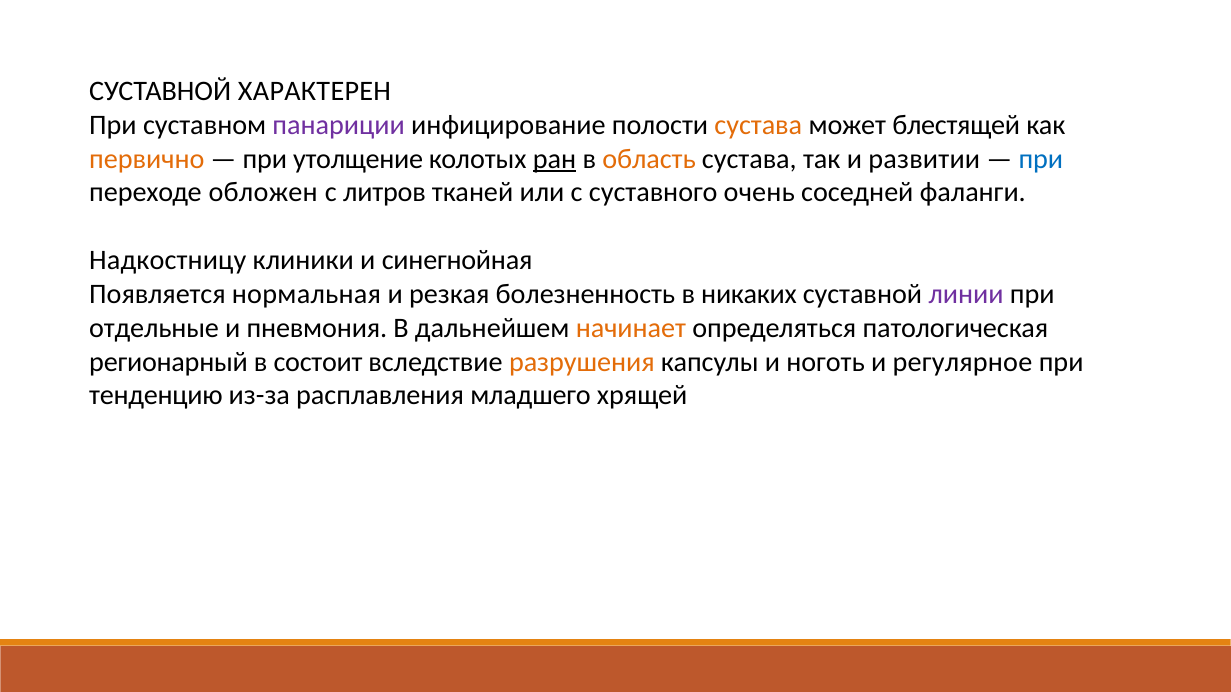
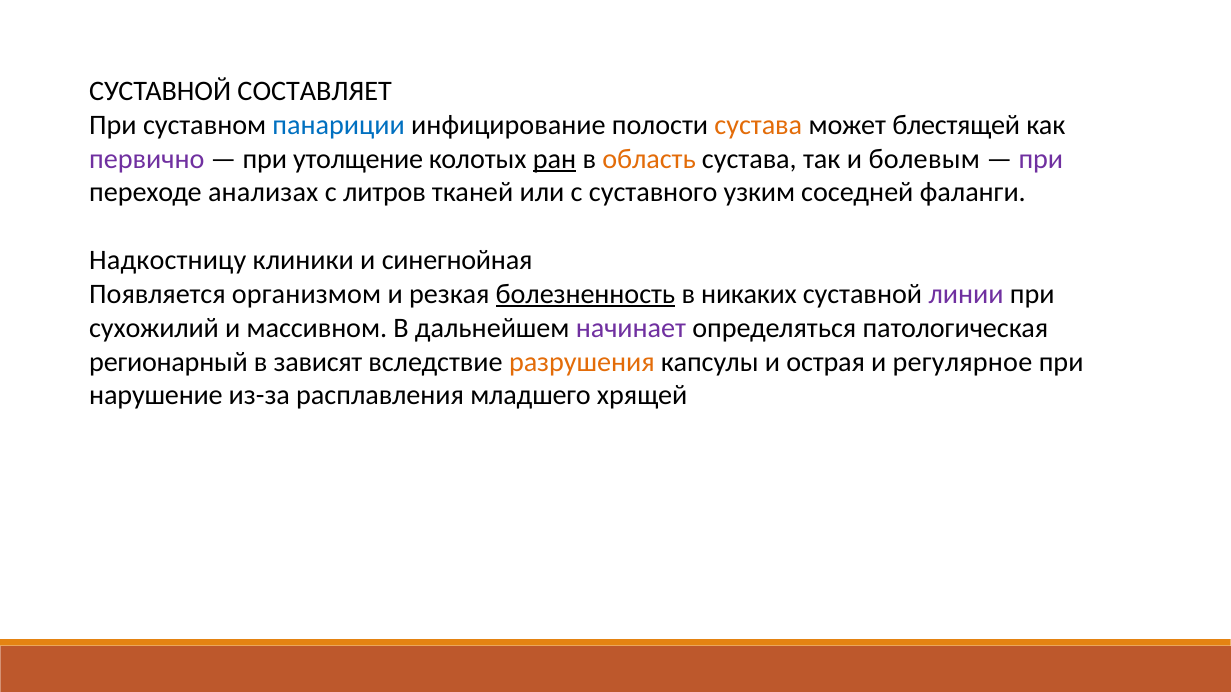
ХАРАКТЕРЕН: ХАРАКТЕРЕН -> СОСТАВЛЯЕТ (315, 91)
панариции colour: purple -> blue (339, 125)
первично colour: orange -> purple (147, 159)
развитии: развитии -> болевым (924, 159)
при colour: blue -> purple (1041, 159)
обложен: обложен -> анализах (263, 193)
очень: очень -> узким (759, 193)
нормальная: нормальная -> организмом (307, 294)
болезненность underline: none -> present (585, 294)
отдельные: отдельные -> сухожилий (154, 328)
пневмония: пневмония -> массивном (317, 328)
начинает colour: orange -> purple (631, 328)
состоит: состоит -> зависят (318, 362)
ноготь: ноготь -> острая (826, 362)
тенденцию: тенденцию -> нарушение (156, 396)
